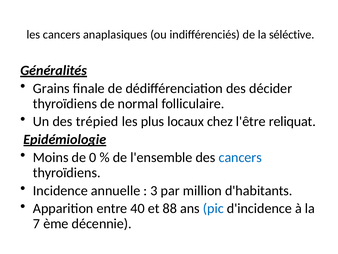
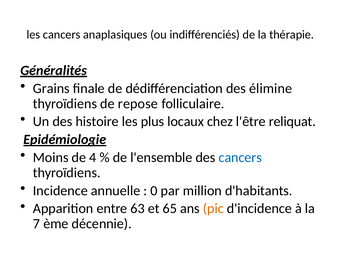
séléctive: séléctive -> thérapie (292, 34)
décider: décider -> élimine (271, 88)
normal: normal -> repose (138, 103)
trépied: trépied -> histoire (97, 121)
0: 0 -> 4 (93, 157)
3: 3 -> 0 (154, 190)
40: 40 -> 63 (138, 208)
88: 88 -> 65 (170, 208)
pic colour: blue -> orange (213, 208)
